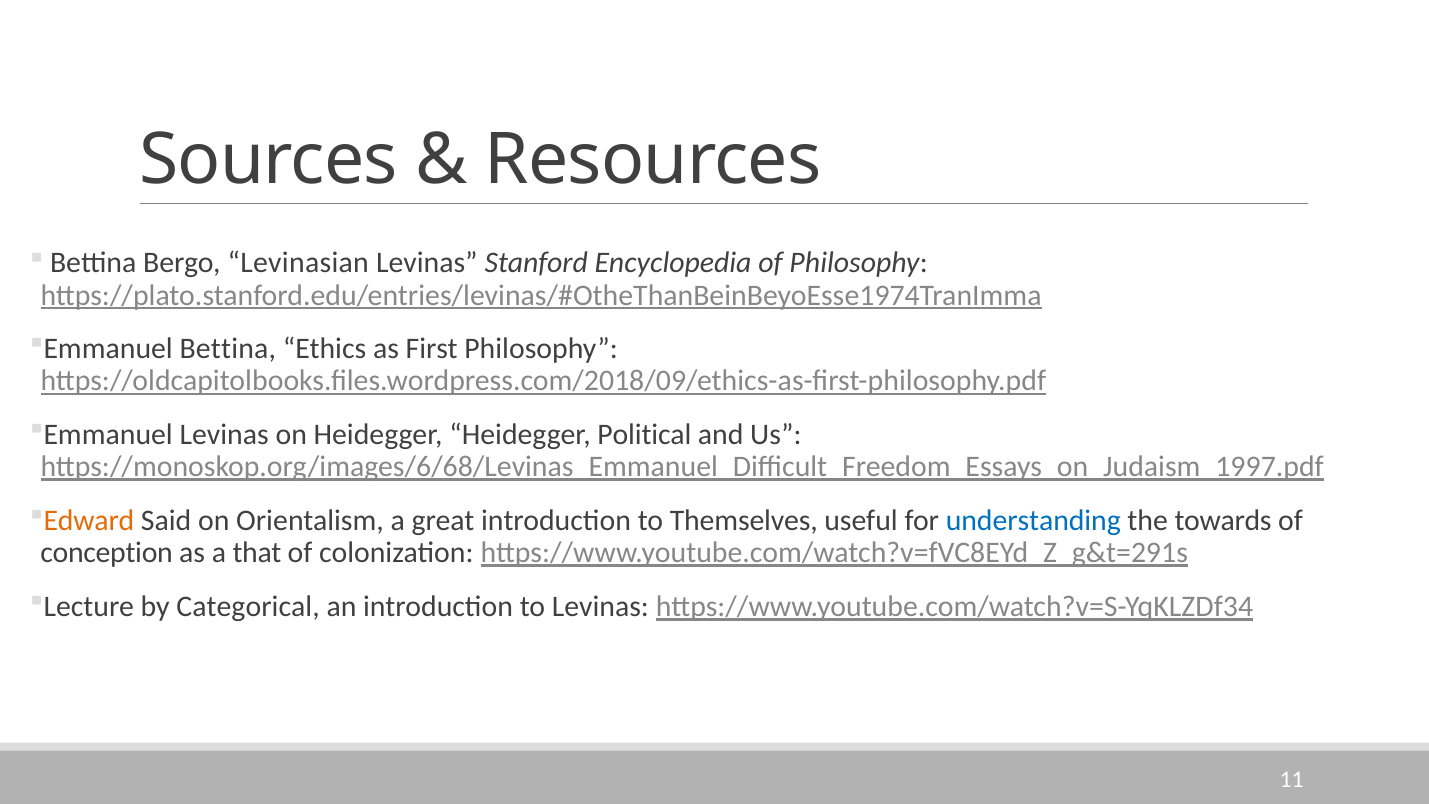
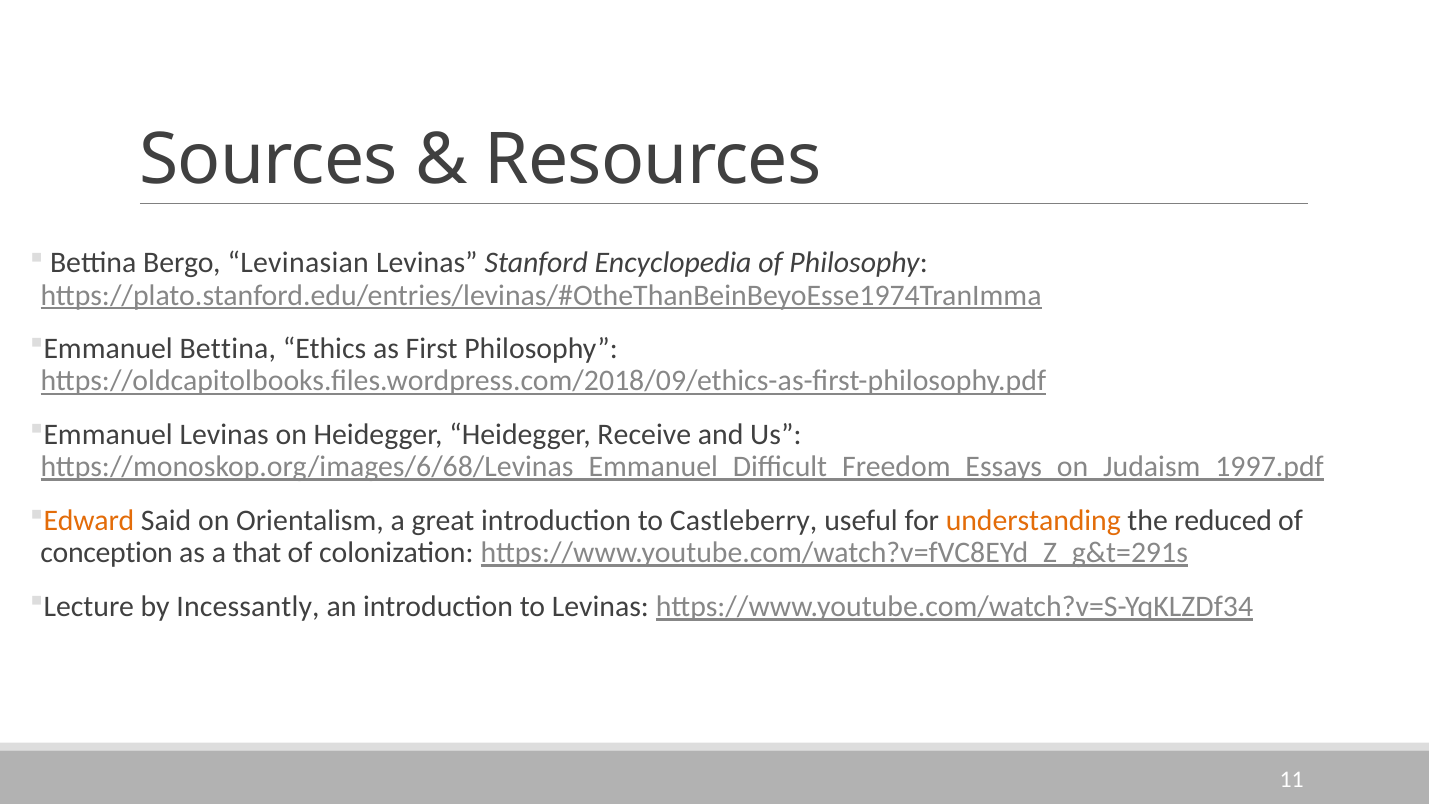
Political: Political -> Receive (644, 434)
Themselves: Themselves -> Castleberry (744, 520)
understanding colour: blue -> orange (1033, 520)
towards: towards -> reduced (1223, 520)
Categorical: Categorical -> Incessantly (248, 606)
